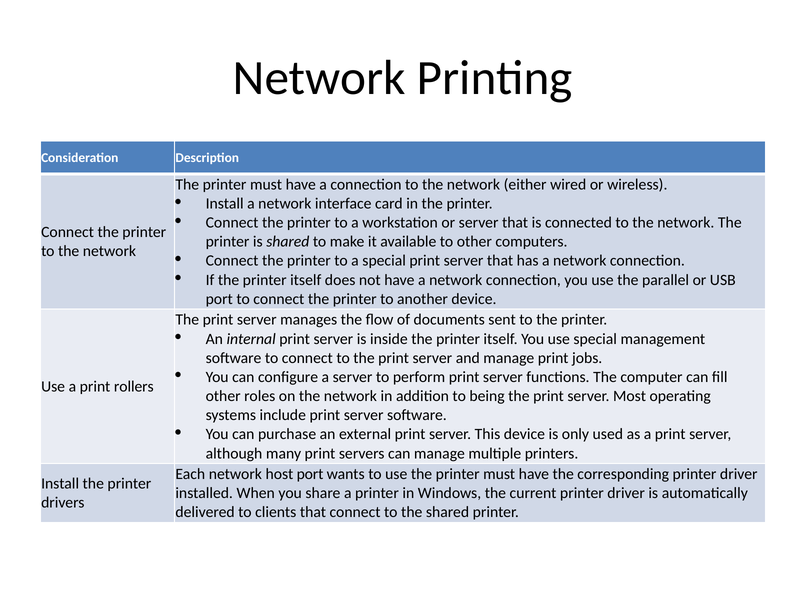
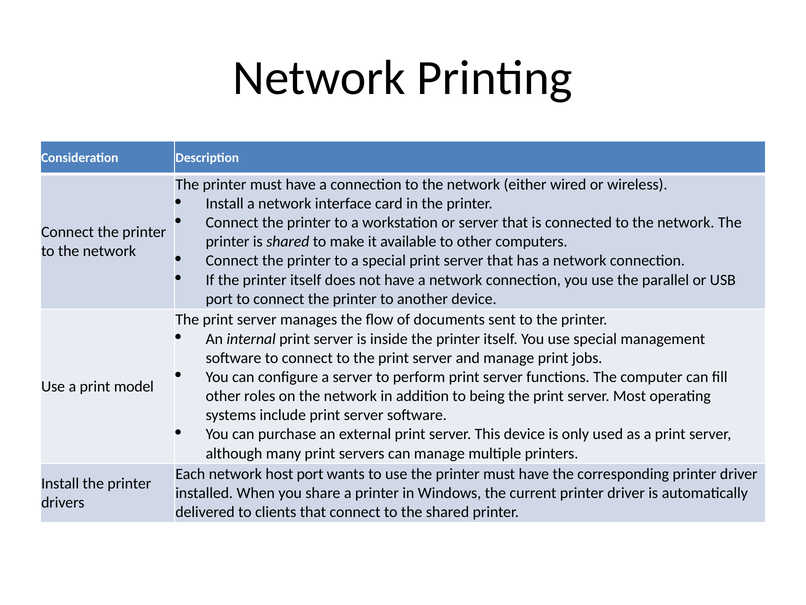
rollers: rollers -> model (134, 386)
